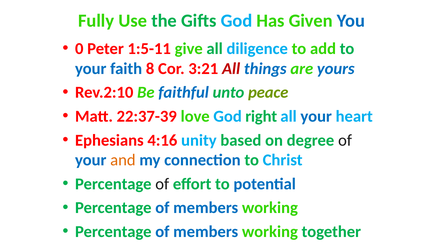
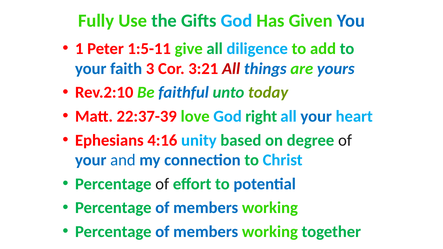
0: 0 -> 1 (79, 49)
8: 8 -> 3 (150, 69)
peace: peace -> today (268, 93)
and colour: orange -> blue (123, 160)
